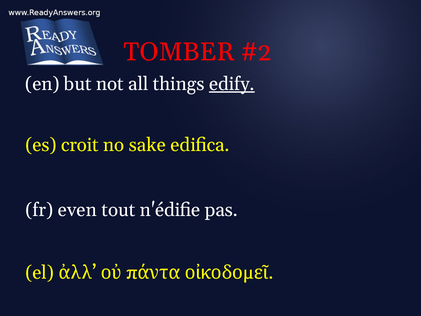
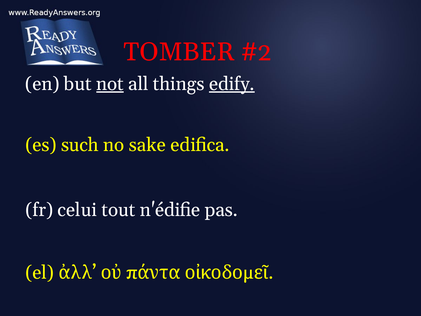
not underline: none -> present (110, 84)
croit: croit -> such (80, 145)
even: even -> celui (77, 210)
